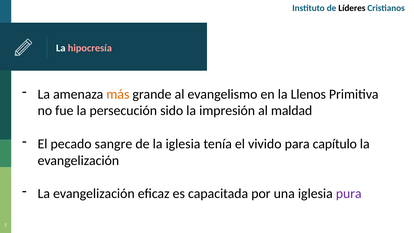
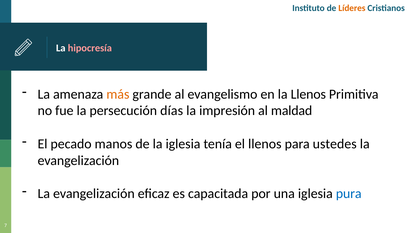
Líderes colour: black -> orange (352, 8)
sido: sido -> días (172, 111)
sangre: sangre -> manos (114, 144)
el vivido: vivido -> llenos (265, 144)
capítulo: capítulo -> ustedes (335, 144)
pura colour: purple -> blue (349, 193)
